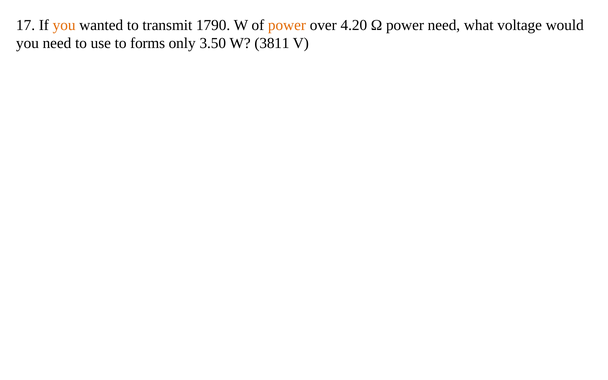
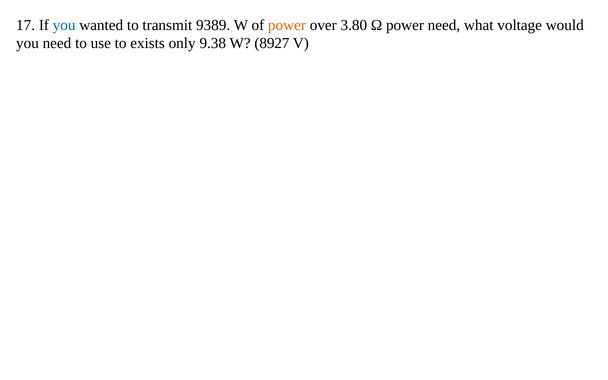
you colour: orange -> blue (64, 25)
1790: 1790 -> 9389 (213, 25)
4.20: 4.20 -> 3.80 (354, 25)
forms: forms -> exists (148, 43)
3.50: 3.50 -> 9.38 (213, 43)
3811: 3811 -> 8927 (272, 43)
